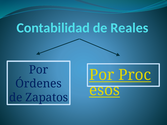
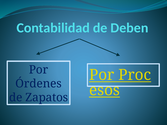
Reales: Reales -> Deben (129, 28)
